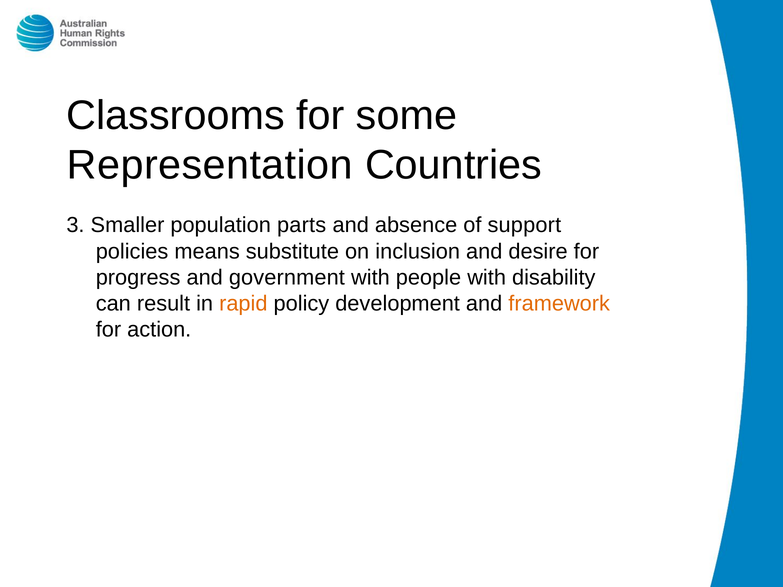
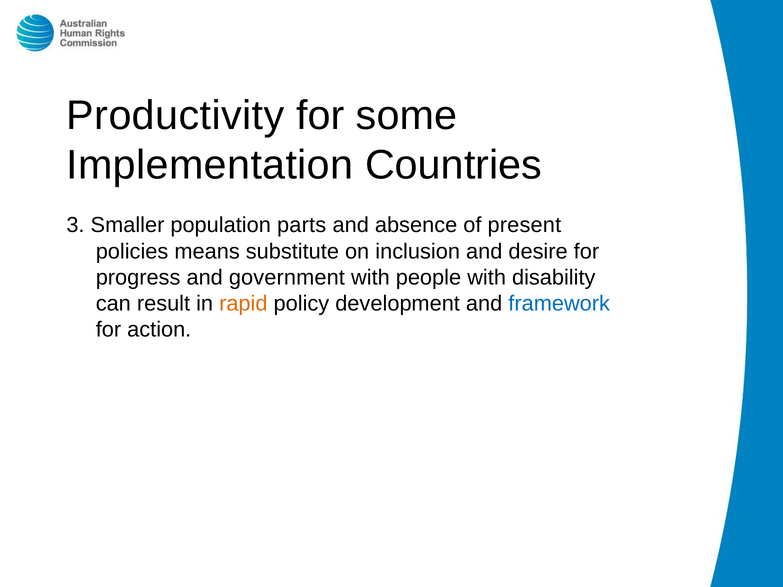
Classrooms: Classrooms -> Productivity (175, 116)
Representation: Representation -> Implementation (210, 165)
support: support -> present (524, 225)
framework colour: orange -> blue (559, 304)
